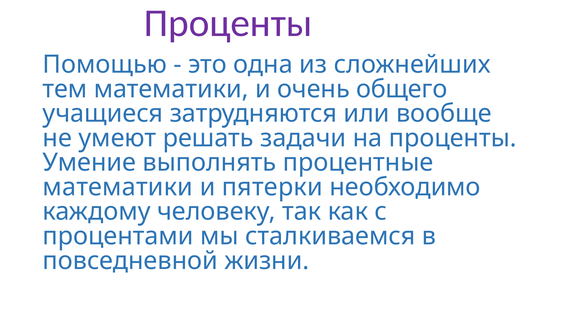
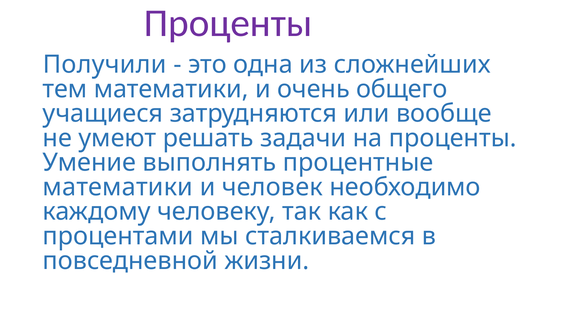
Помощью: Помощью -> Получили (105, 64)
пятерки: пятерки -> человек (272, 187)
